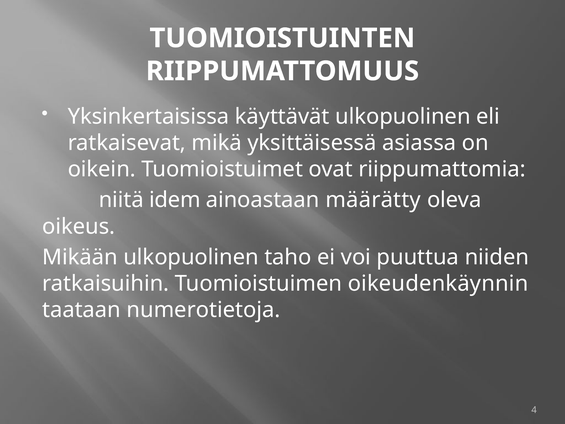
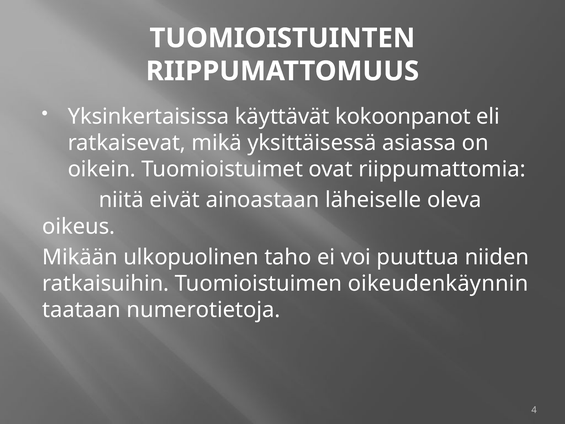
käyttävät ulkopuolinen: ulkopuolinen -> kokoonpanot (403, 116)
idem: idem -> eivät (175, 200)
määrätty: määrätty -> läheiselle (373, 200)
